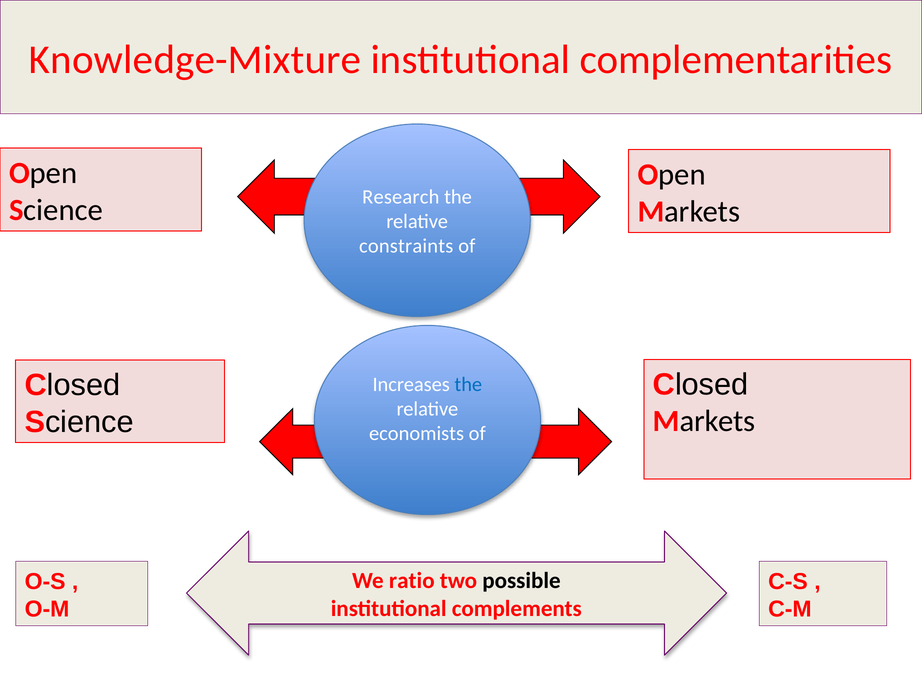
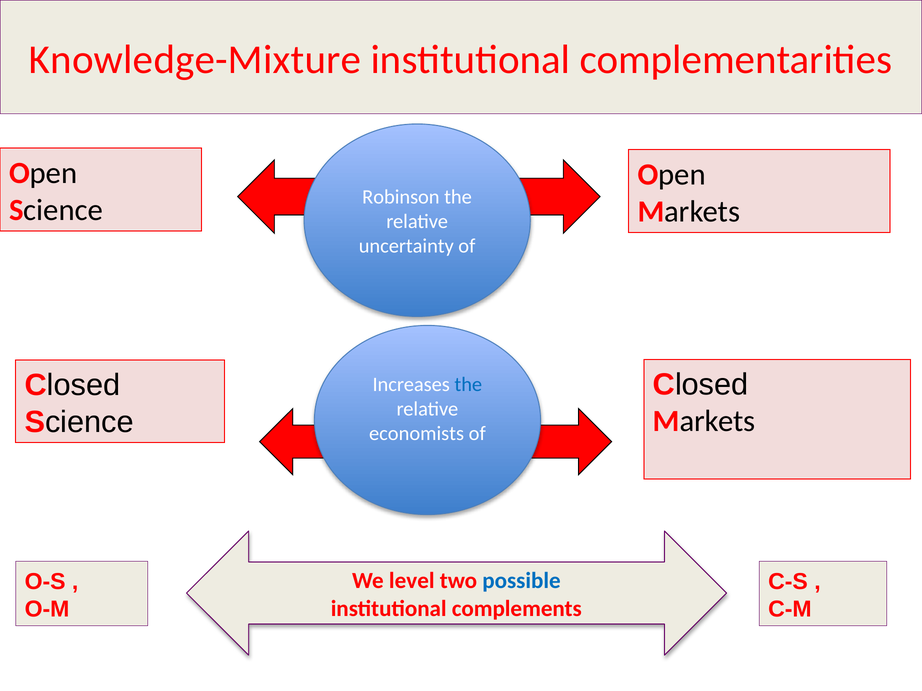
Research: Research -> Robinson (401, 197)
constraints: constraints -> uncertainty (406, 246)
ratio: ratio -> level (412, 581)
possible colour: black -> blue (521, 581)
